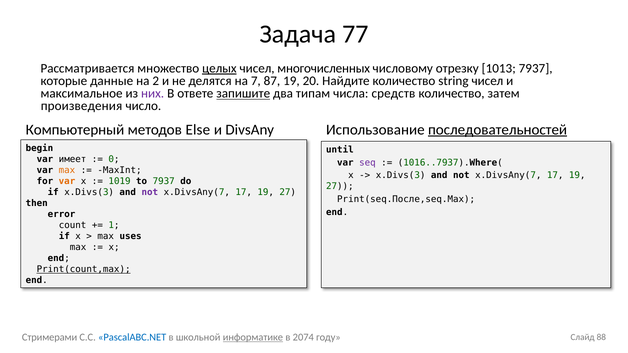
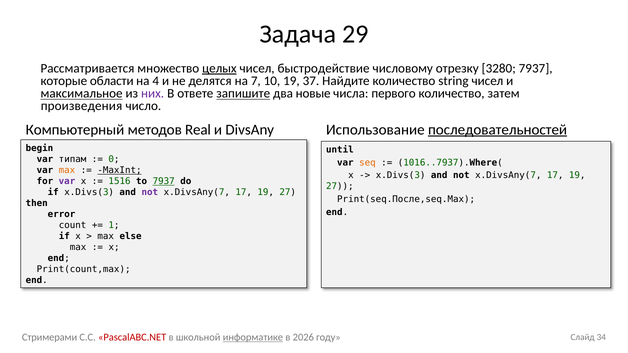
77: 77 -> 29 (355, 34)
многочисленных: многочисленных -> быстродействие (324, 69)
1013: 1013 -> 3280 (499, 69)
данные: данные -> области (112, 81)
2: 2 -> 4 (156, 81)
87: 87 -> 10 (272, 81)
20: 20 -> 37 (311, 81)
максимальное underline: none -> present (82, 94)
типам: типам -> новые (313, 94)
средств: средств -> первого (394, 94)
Else: Else -> Real (198, 130)
имеет: имеет -> типам (73, 159)
seq colour: purple -> orange (367, 163)
MaxInt underline: none -> present (119, 170)
var colour: orange -> purple (67, 181)
1019: 1019 -> 1516 (120, 181)
7937 underline: none -> present (164, 181)
uses: uses -> else (131, 236)
Print(count,max underline: present -> none (84, 269)
PascalABC.NET colour: blue -> red (132, 337)
2074: 2074 -> 2026 (303, 337)
88: 88 -> 34 (601, 337)
